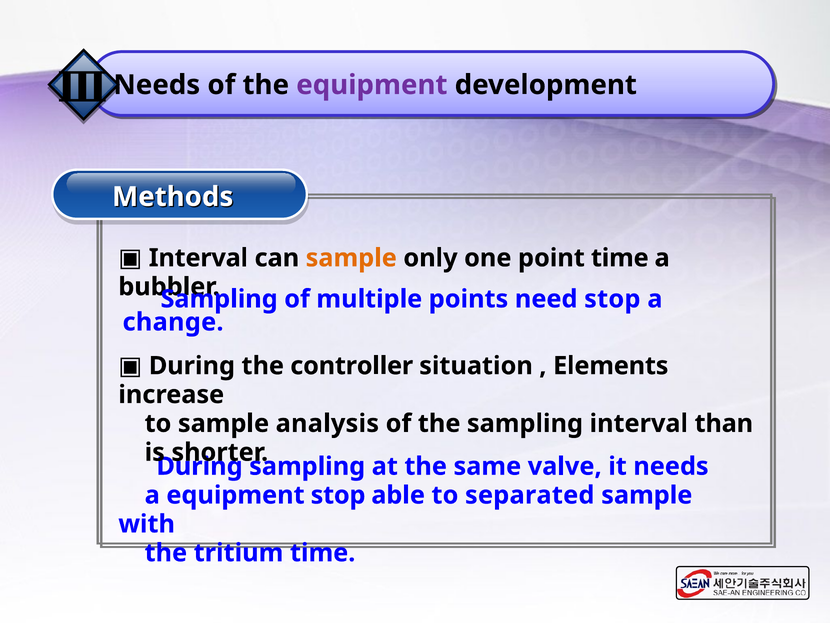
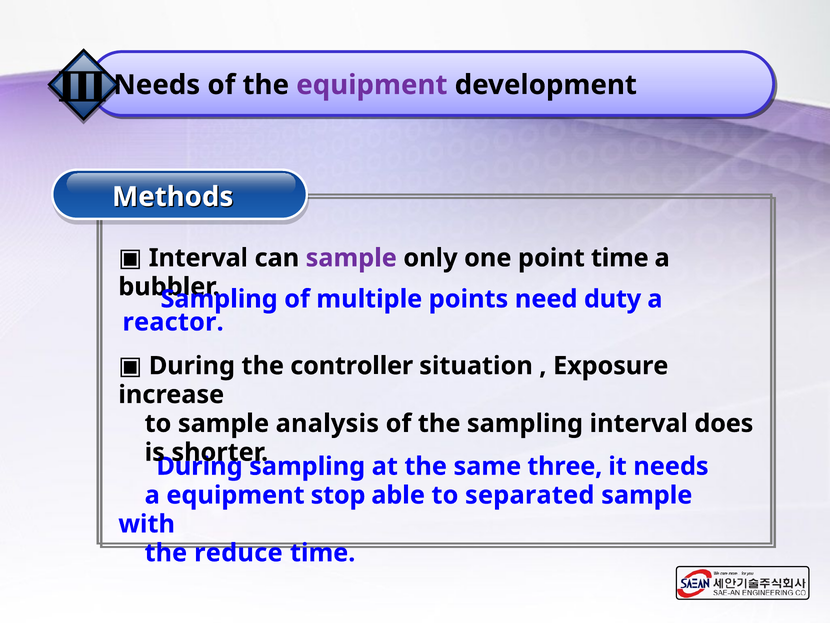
sample colour: orange -> purple (351, 258)
need stop: stop -> duty (613, 299)
change: change -> reactor (173, 322)
Elements: Elements -> Exposure (611, 366)
than: than -> does (724, 423)
valve: valve -> three (565, 466)
tritium: tritium -> reduce (238, 552)
